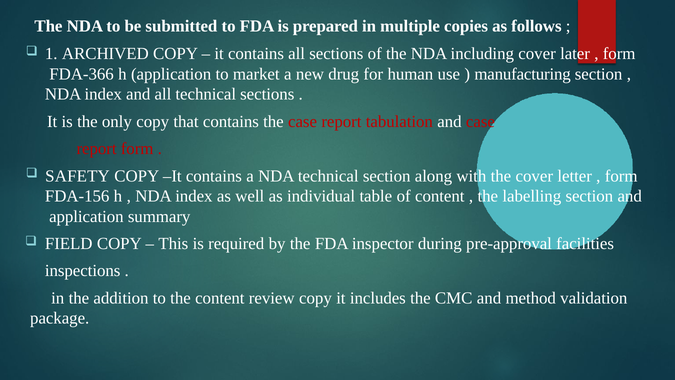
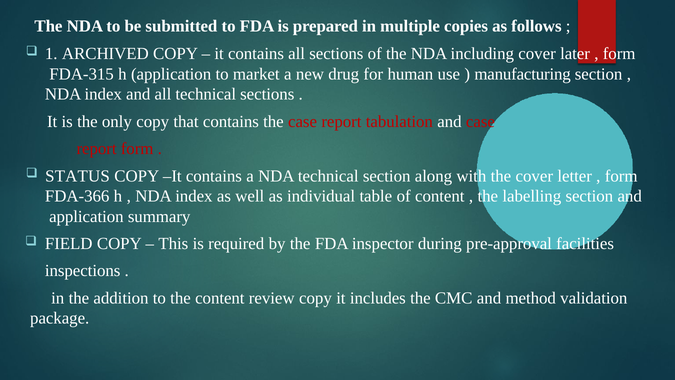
FDA-366: FDA-366 -> FDA-315 (82, 74)
SAFETY: SAFETY -> STATUS (78, 176)
FDA-156: FDA-156 -> FDA-366 (77, 196)
